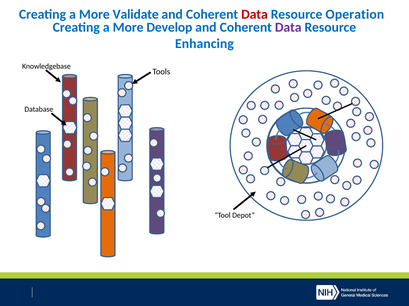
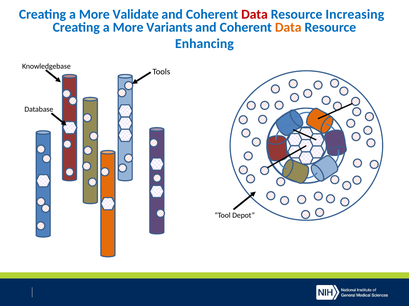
Operation: Operation -> Increasing (355, 14)
Develop: Develop -> Variants (169, 27)
Data colour: purple -> orange (288, 27)
